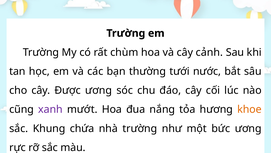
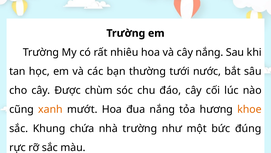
chùm: chùm -> nhiêu (124, 52)
cây cảnh: cảnh -> nắng (209, 52)
Được ương: ương -> chùm (99, 90)
xanh colour: purple -> orange (50, 109)
bức ương: ương -> đúng (248, 128)
